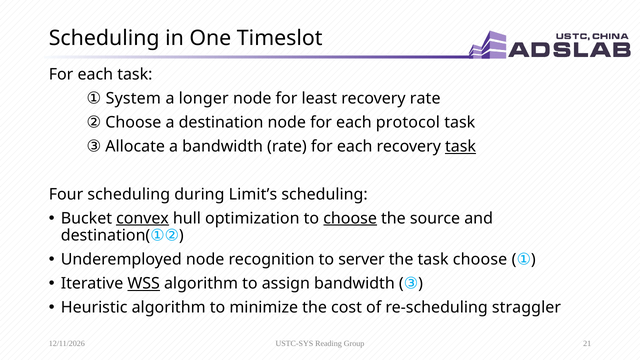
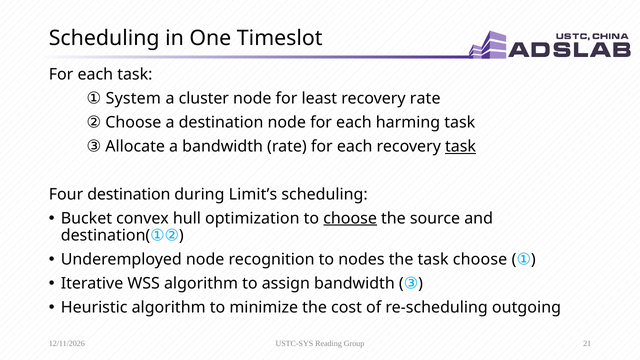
longer: longer -> cluster (204, 99)
protocol: protocol -> harming (408, 123)
Four scheduling: scheduling -> destination (129, 194)
convex underline: present -> none (143, 218)
server: server -> nodes (361, 260)
WSS underline: present -> none (144, 283)
straggler: straggler -> outgoing (527, 307)
